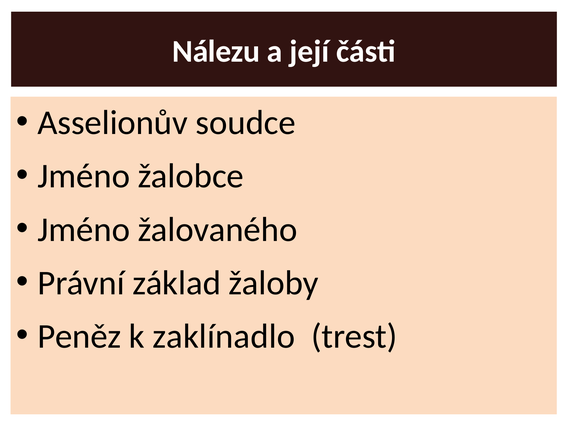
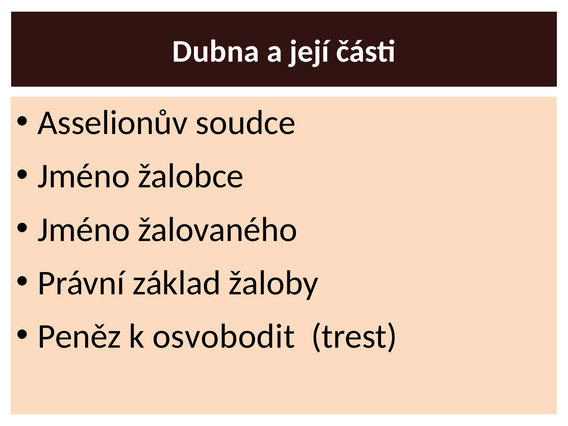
Nálezu: Nálezu -> Dubna (216, 51)
zaklínadlo: zaklínadlo -> osvobodit (224, 336)
